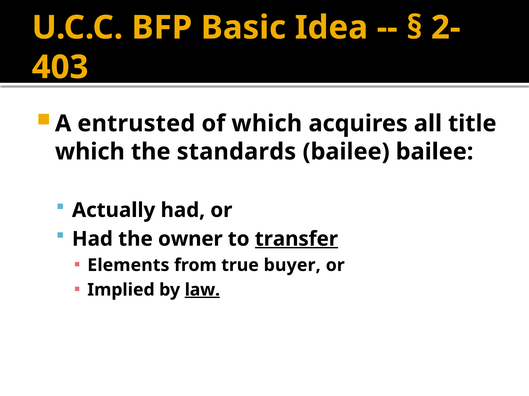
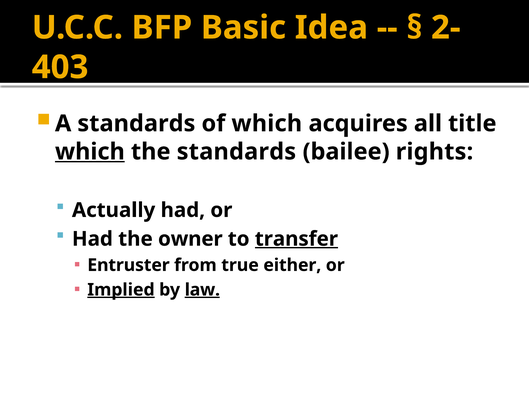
A entrusted: entrusted -> standards (136, 124)
which underline: none -> present (90, 152)
bailee bailee: bailee -> rights (434, 152)
Elements: Elements -> Entruster (128, 266)
buyer: buyer -> either (292, 266)
Implied underline: none -> present (121, 290)
